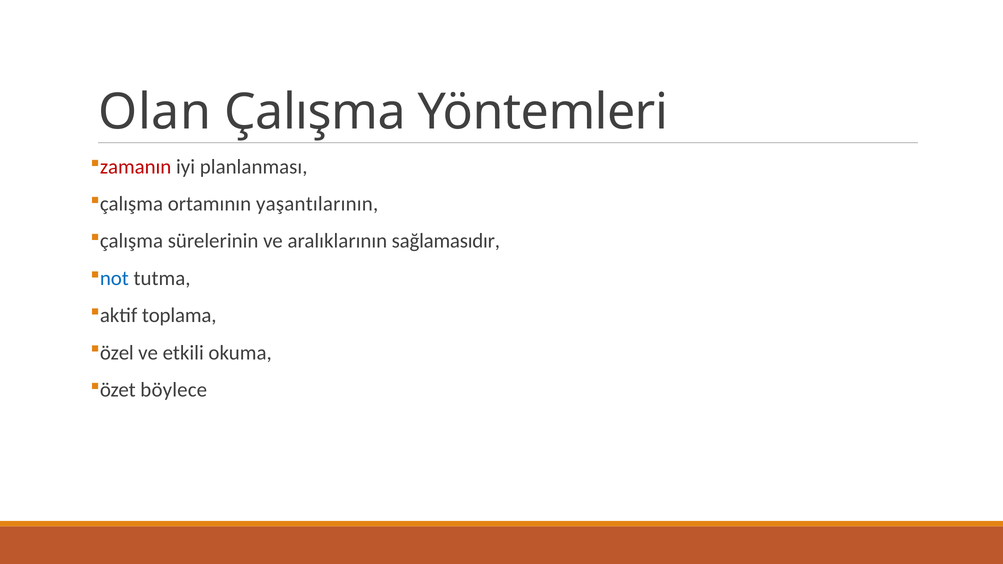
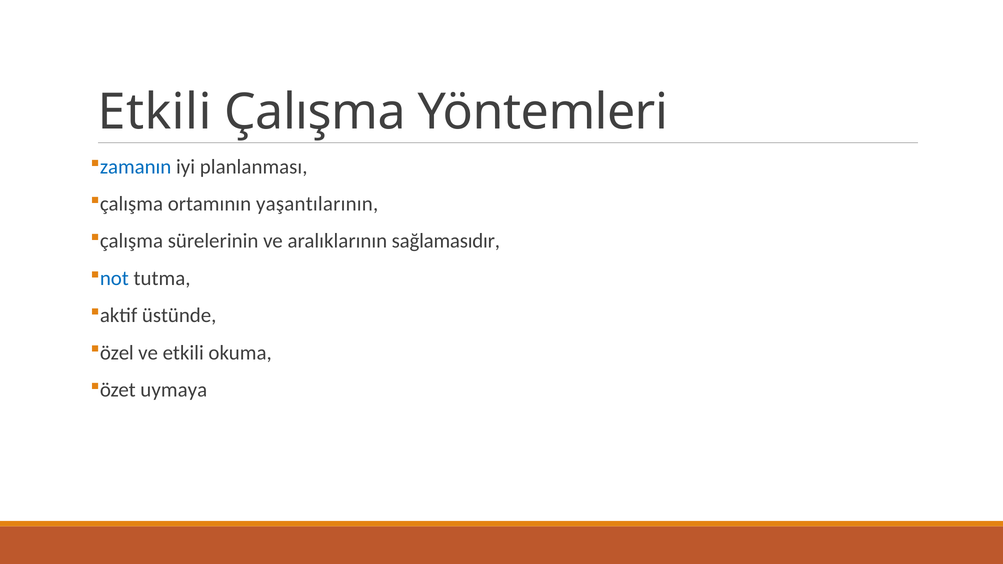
Olan: Olan -> Etkili (155, 112)
zamanın colour: red -> blue (136, 167)
toplama: toplama -> üstünde (179, 316)
böylece: böylece -> uymaya (174, 390)
